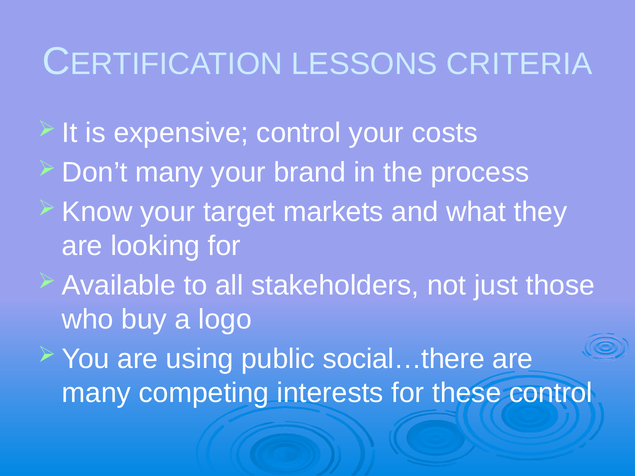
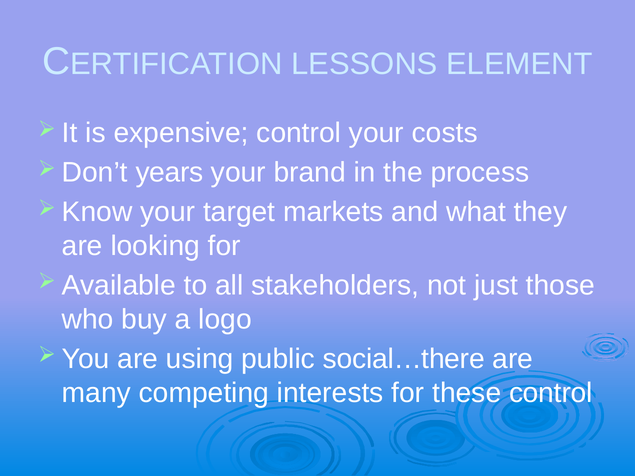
CRITERIA: CRITERIA -> ELEMENT (519, 64)
Don’t many: many -> years (170, 173)
